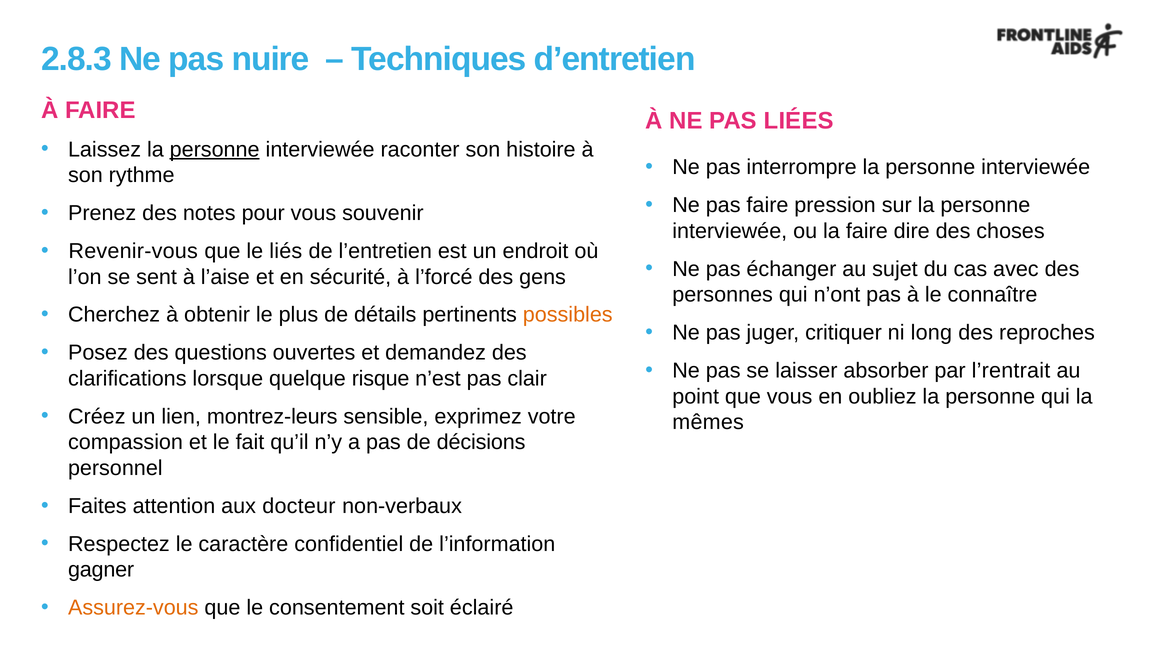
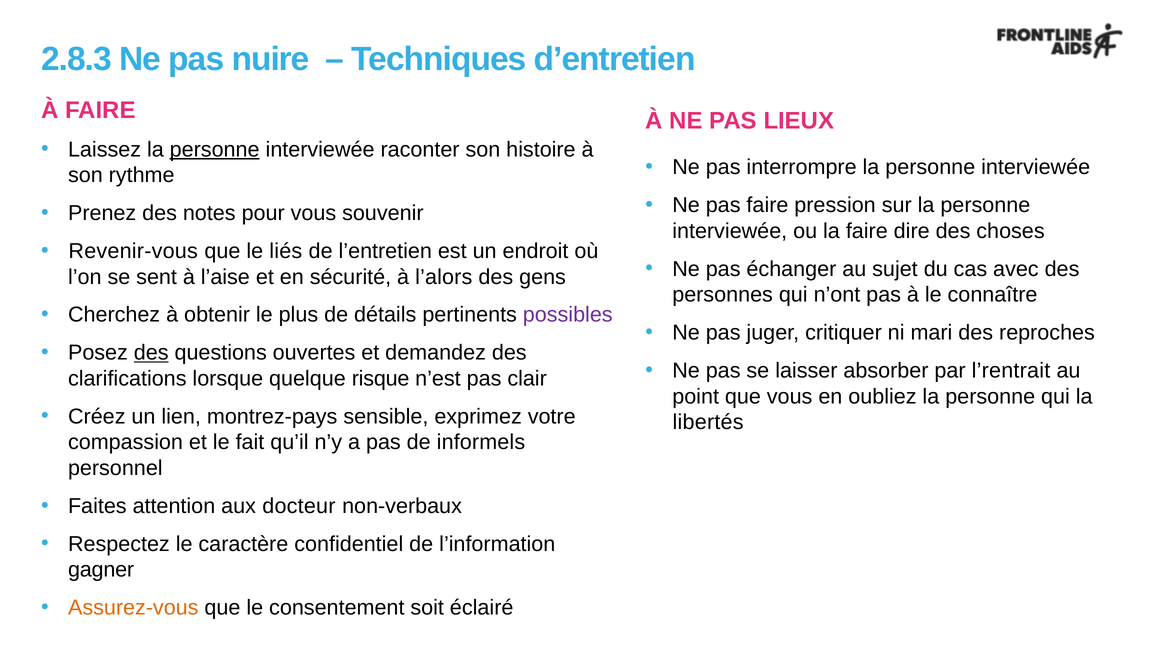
LIÉES: LIÉES -> LIEUX (799, 121)
l’forcé: l’forcé -> l’alors (444, 277)
possibles colour: orange -> purple (568, 315)
long: long -> mari (931, 333)
des underline: none -> present (151, 353)
montrez-leurs: montrez-leurs -> montrez-pays (272, 416)
mêmes: mêmes -> libertés (708, 422)
décisions: décisions -> informels (481, 442)
